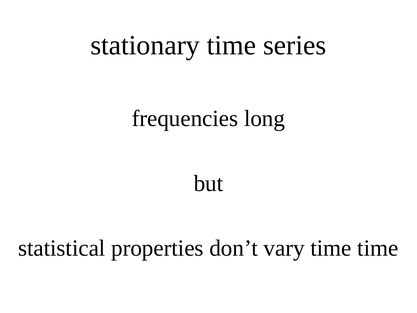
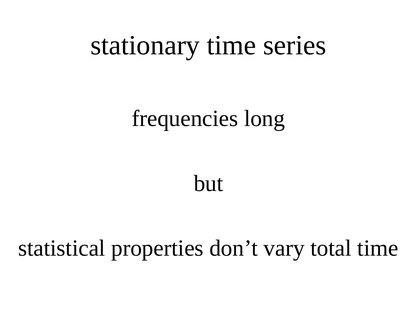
vary time: time -> total (331, 248)
